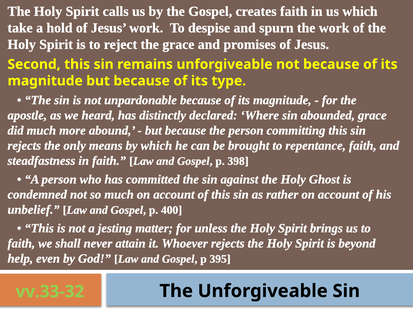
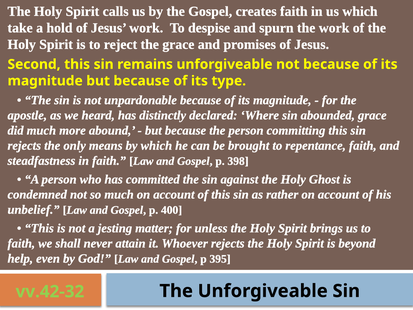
vv.33-32: vv.33-32 -> vv.42-32 (50, 291)
